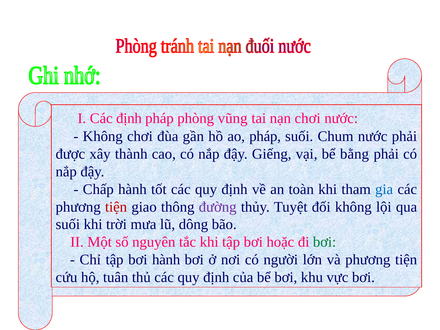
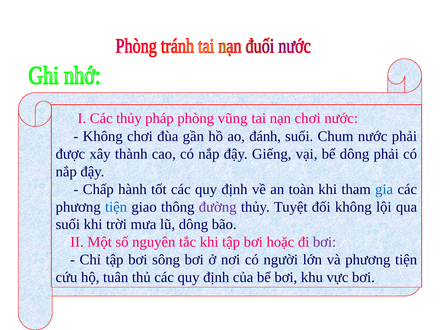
Các định: định -> thủy (129, 118)
ao pháp: pháp -> đánh (265, 136)
bể bằng: bằng -> dông (355, 154)
tiện colour: red -> blue (116, 207)
bơi colour: green -> purple (325, 242)
bơi hành: hành -> sông (166, 260)
